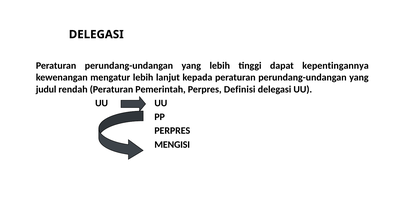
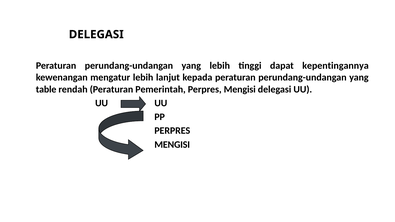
judul: judul -> table (46, 89)
Pemerintah Perpres Definisi: Definisi -> Mengisi (240, 89)
